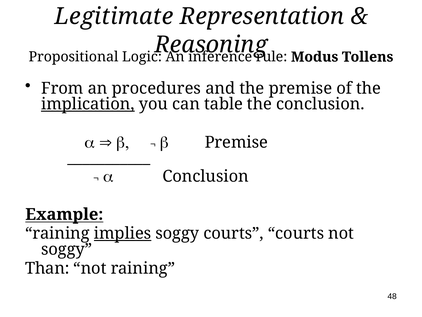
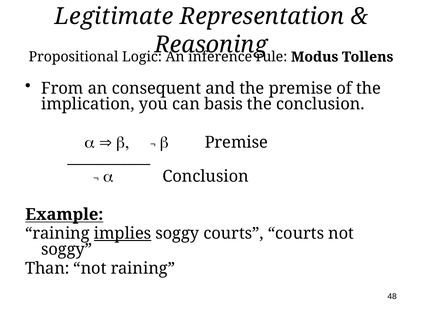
procedures: procedures -> consequent (156, 88)
implication underline: present -> none (88, 104)
table: table -> basis (224, 104)
